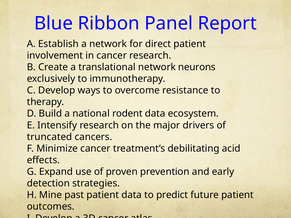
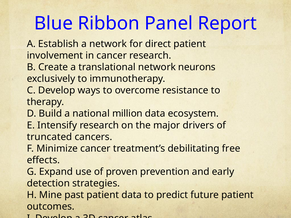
rodent: rodent -> million (127, 114)
acid: acid -> free (231, 149)
